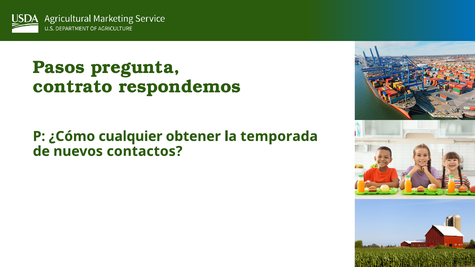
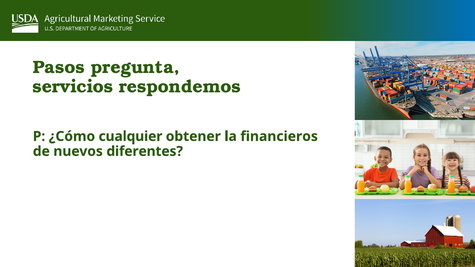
contrato: contrato -> servicios (73, 87)
temporada: temporada -> financieros (279, 136)
contactos: contactos -> diferentes (145, 151)
